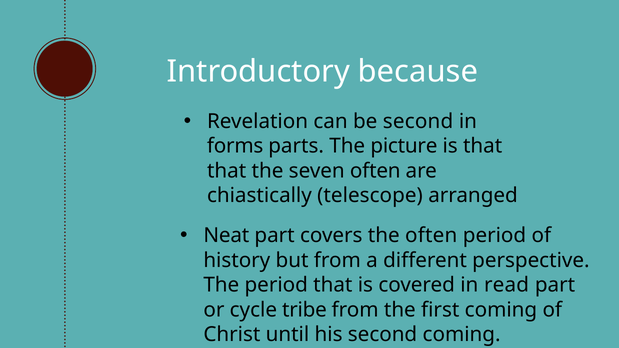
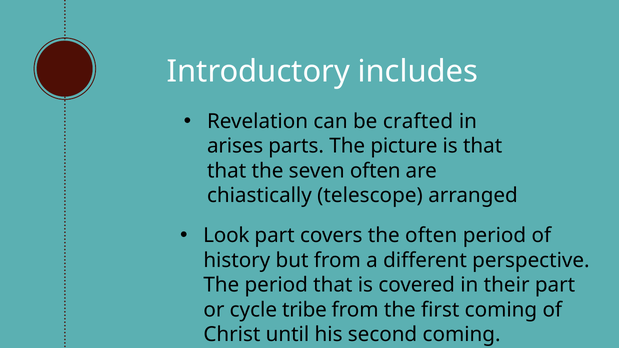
because: because -> includes (418, 72)
be second: second -> crafted (418, 121)
forms: forms -> arises (235, 146)
Neat: Neat -> Look (226, 236)
read: read -> their (507, 285)
